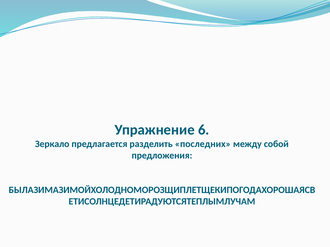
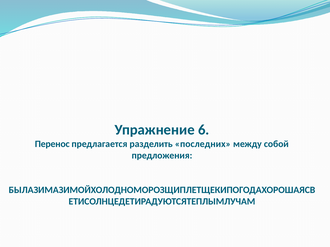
Зеркало: Зеркало -> Перенос (52, 144)
